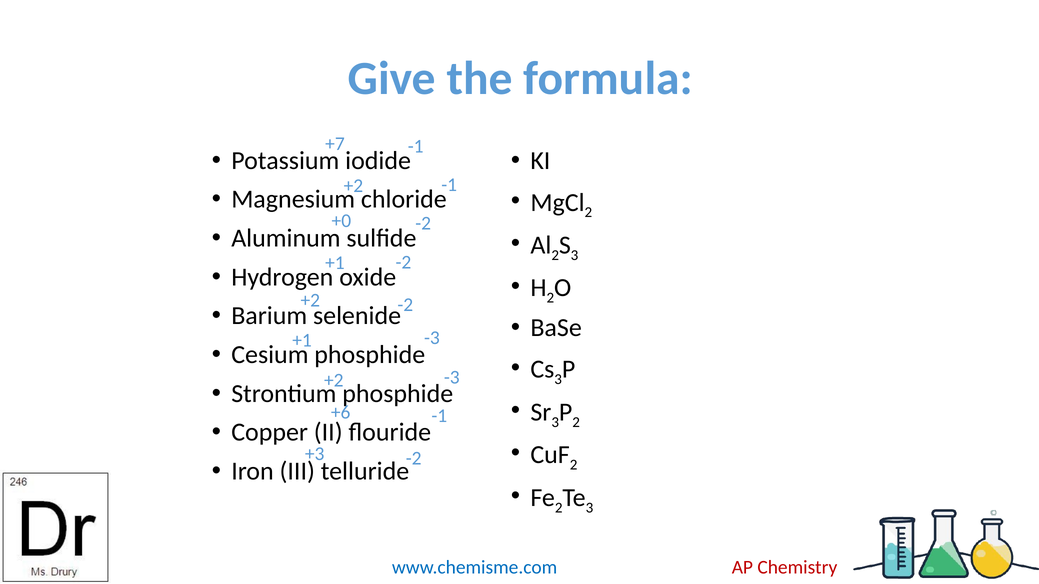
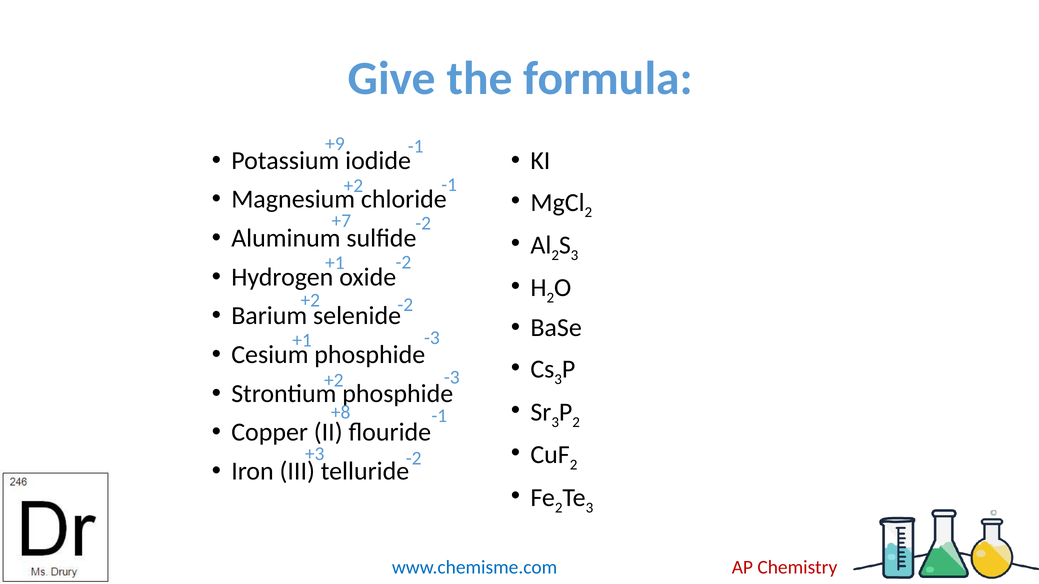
+7: +7 -> +9 (335, 144)
+0: +0 -> +7 (341, 221)
+6: +6 -> +8 (341, 413)
